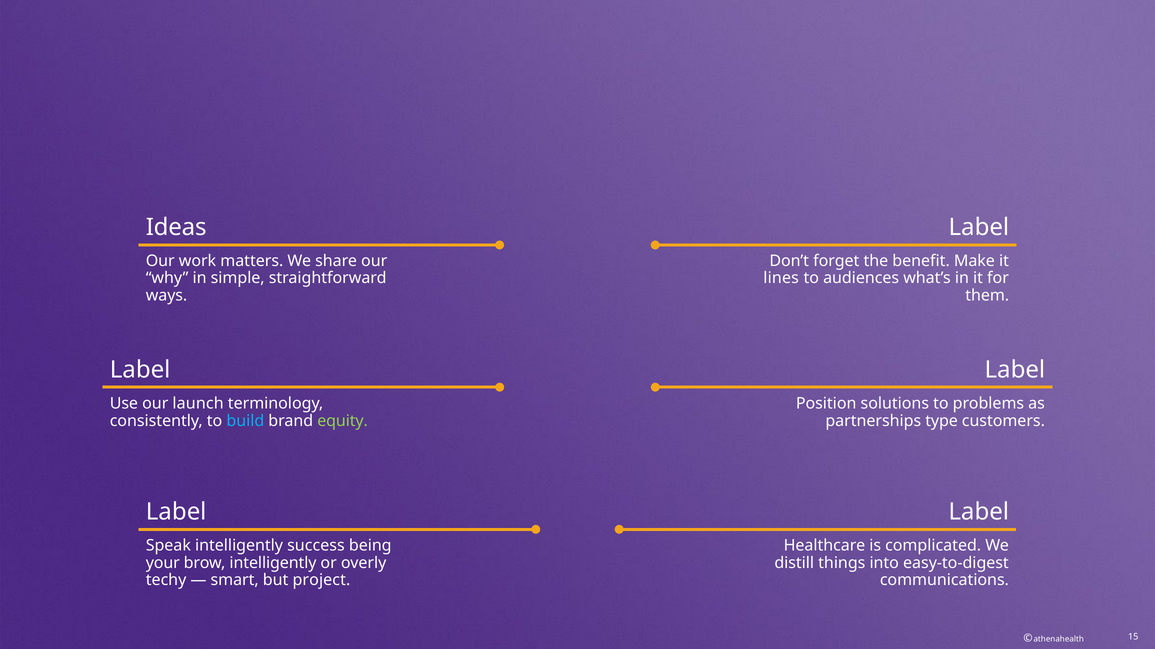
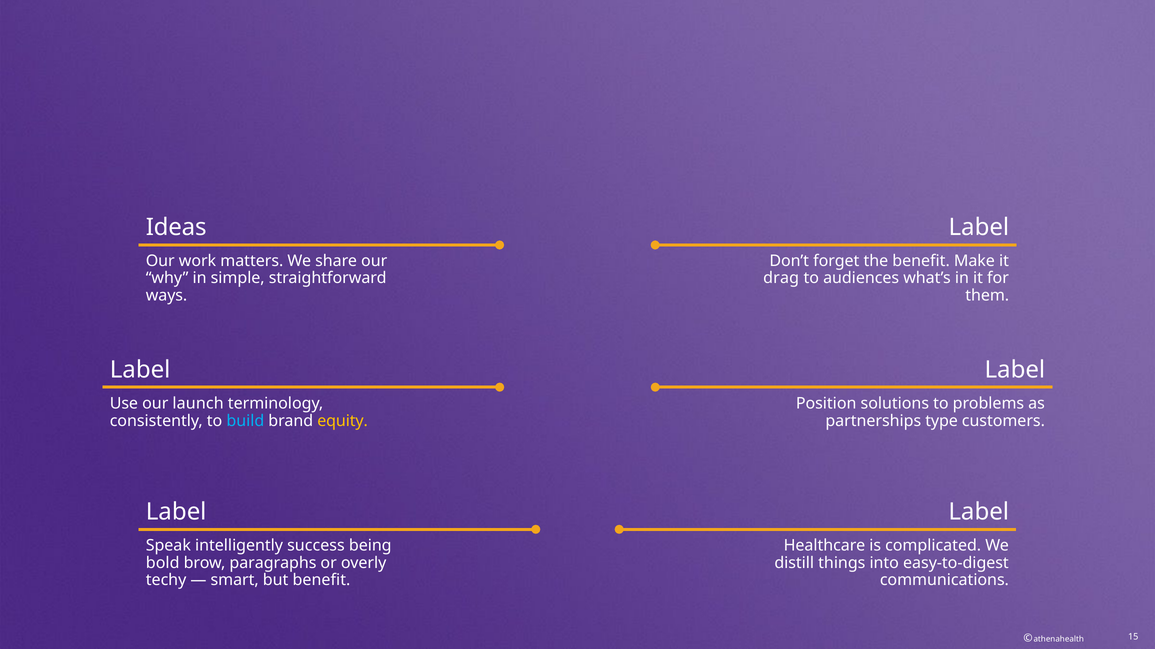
lines: lines -> drag (781, 278)
equity colour: light green -> yellow (343, 421)
your: your -> bold (163, 563)
brow intelligently: intelligently -> paragraphs (273, 563)
but project: project -> benefit (321, 581)
